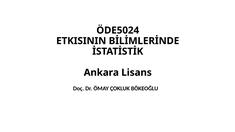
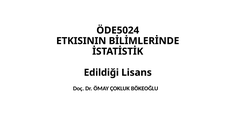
Ankara: Ankara -> Edildiği (101, 73)
